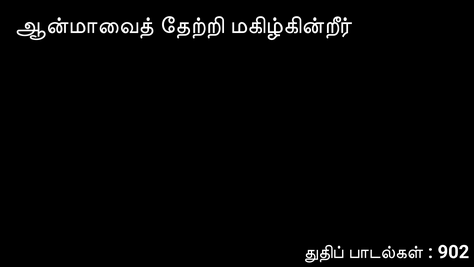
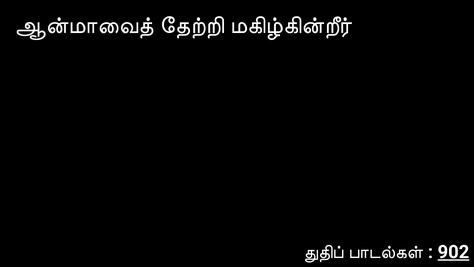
902 underline: none -> present (453, 252)
